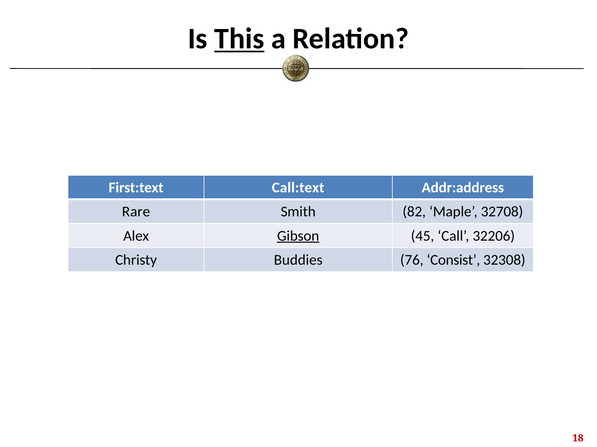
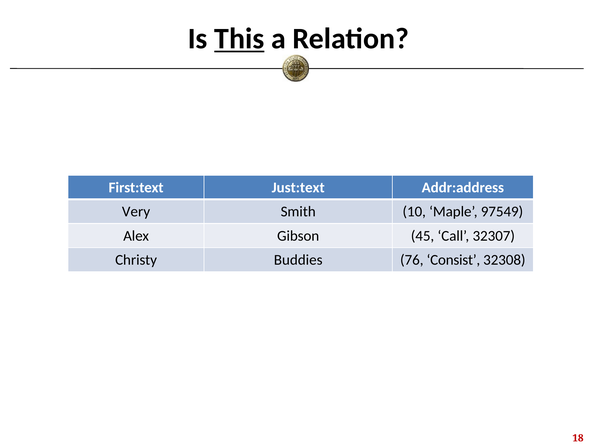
Call:text: Call:text -> Just:text (298, 188)
Rare: Rare -> Very (136, 212)
82: 82 -> 10 (414, 212)
32708: 32708 -> 97549 (502, 212)
Gibson underline: present -> none (298, 236)
32206: 32206 -> 32307 (494, 236)
